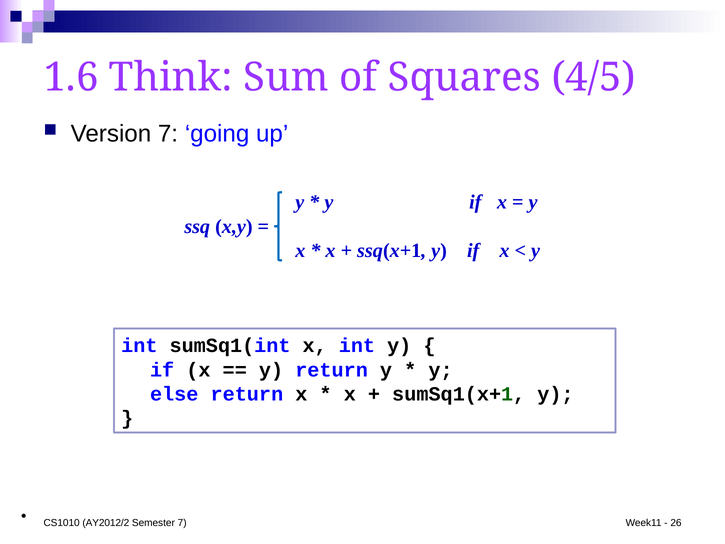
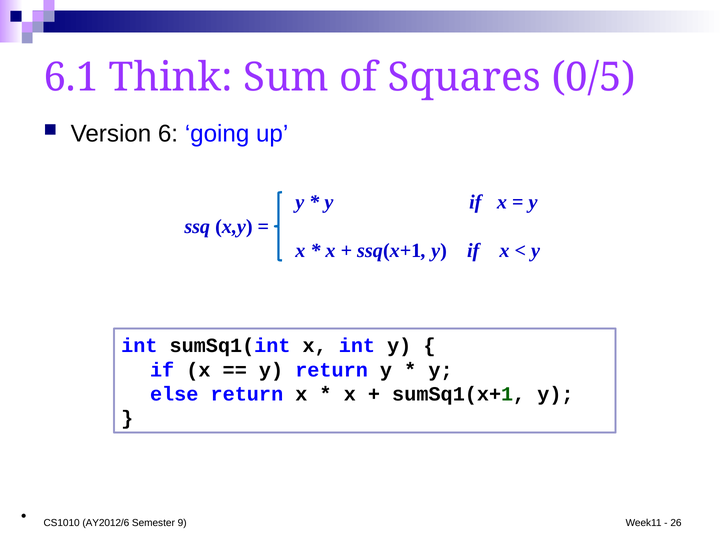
1.6: 1.6 -> 6.1 (71, 78)
4/5: 4/5 -> 0/5 (594, 78)
Version 7: 7 -> 6 (168, 134)
AY2012/2: AY2012/2 -> AY2012/6 (106, 523)
Semester 7: 7 -> 9 (182, 523)
